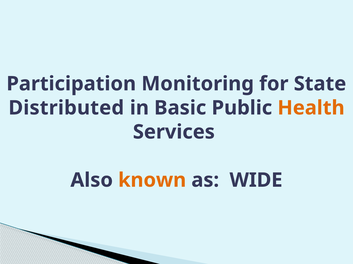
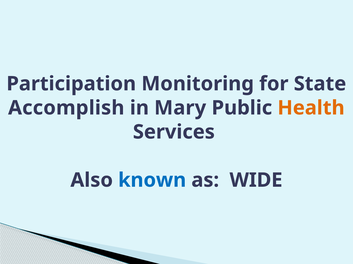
Distributed: Distributed -> Accomplish (66, 108)
Basic: Basic -> Mary (180, 108)
known colour: orange -> blue (152, 181)
